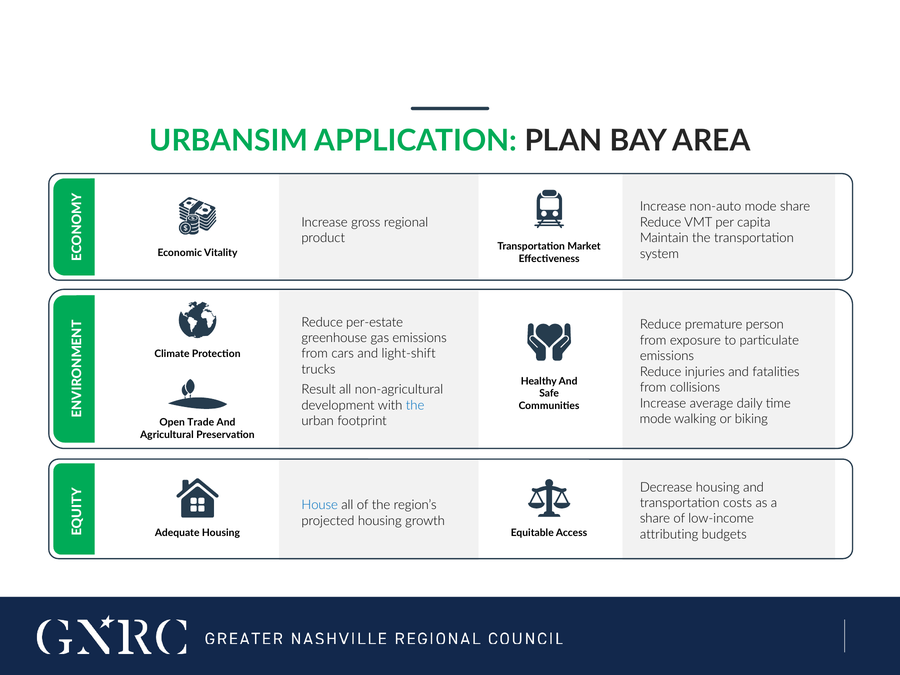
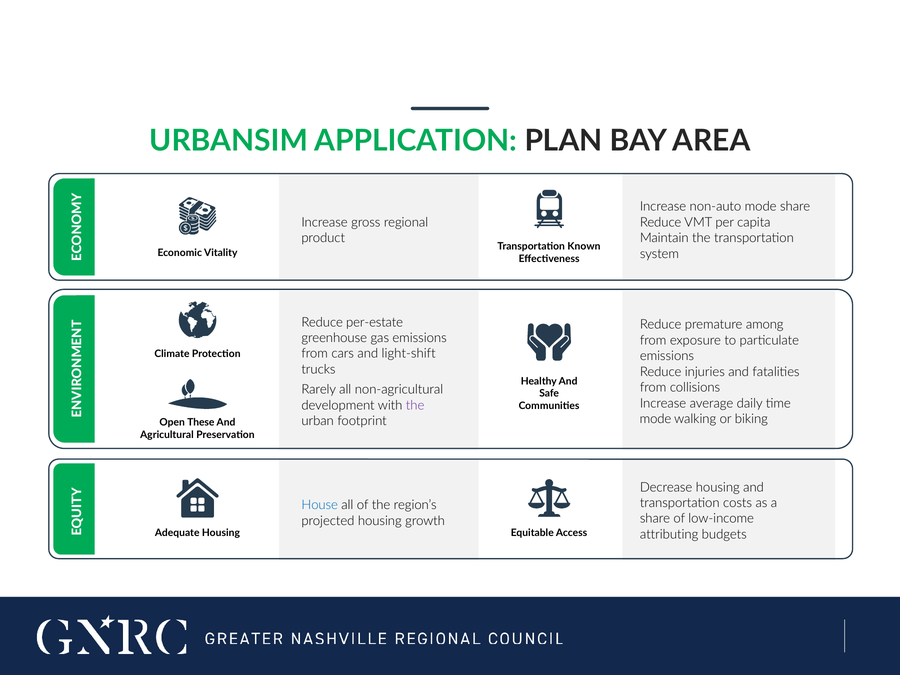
Market: Market -> Known (584, 246)
person: person -> among (765, 325)
Result: Result -> Rarely (319, 390)
the colour: blue -> purple (415, 405)
Trade: Trade -> These (201, 423)
